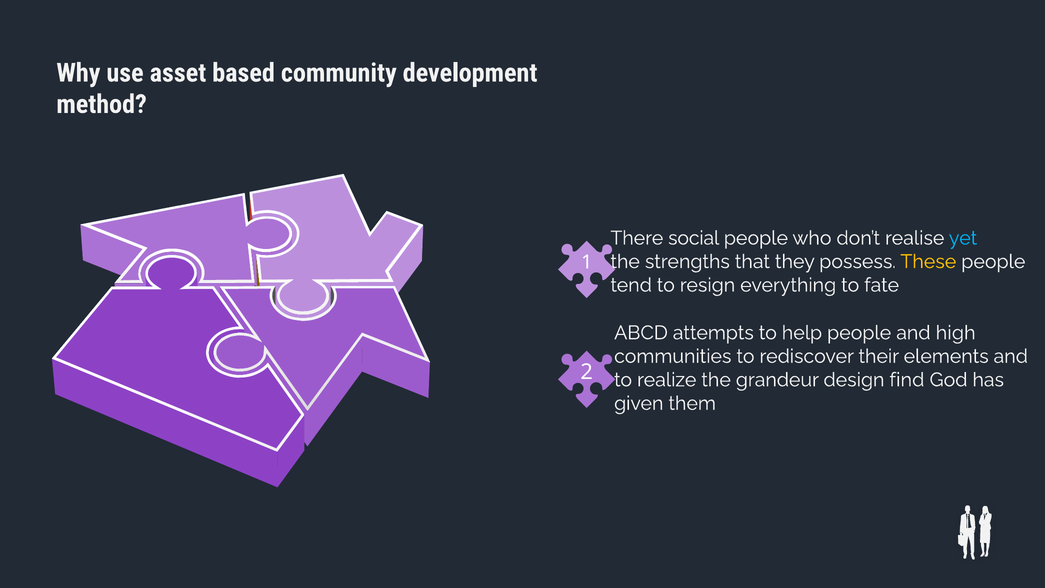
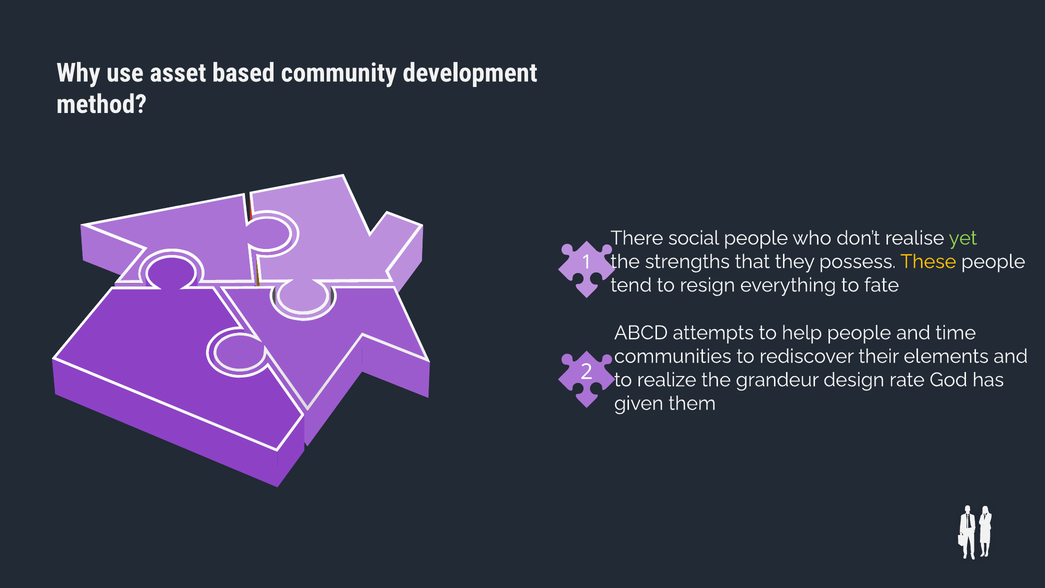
yet colour: light blue -> light green (963, 238)
high: high -> time (956, 333)
find: find -> rate (907, 380)
